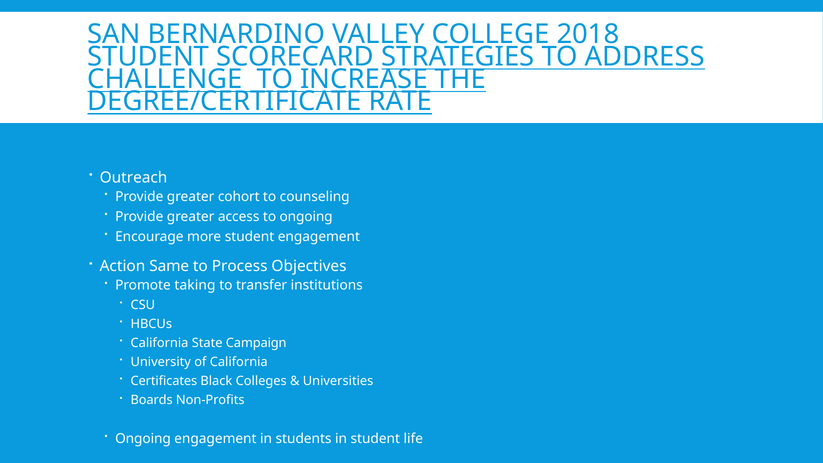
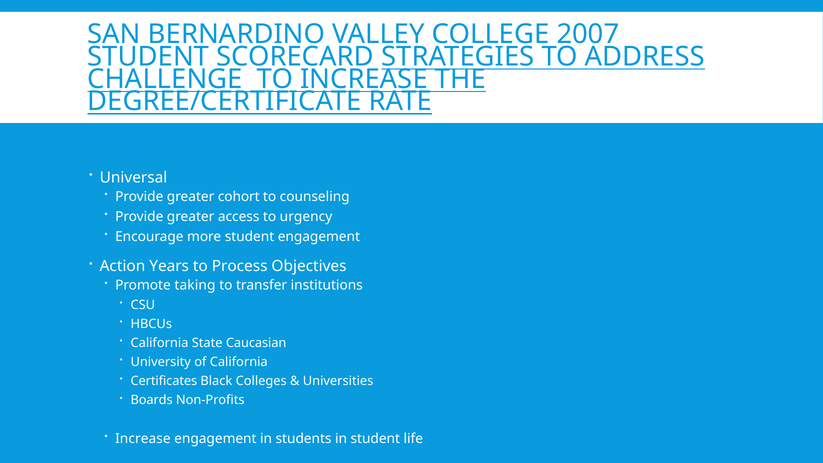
2018: 2018 -> 2007 (588, 34)
Outreach: Outreach -> Universal (134, 178)
to ongoing: ongoing -> urgency (306, 217)
Same: Same -> Years (169, 266)
Campaign: Campaign -> Caucasian (256, 343)
Ongoing: Ongoing -> Increase (143, 439)
